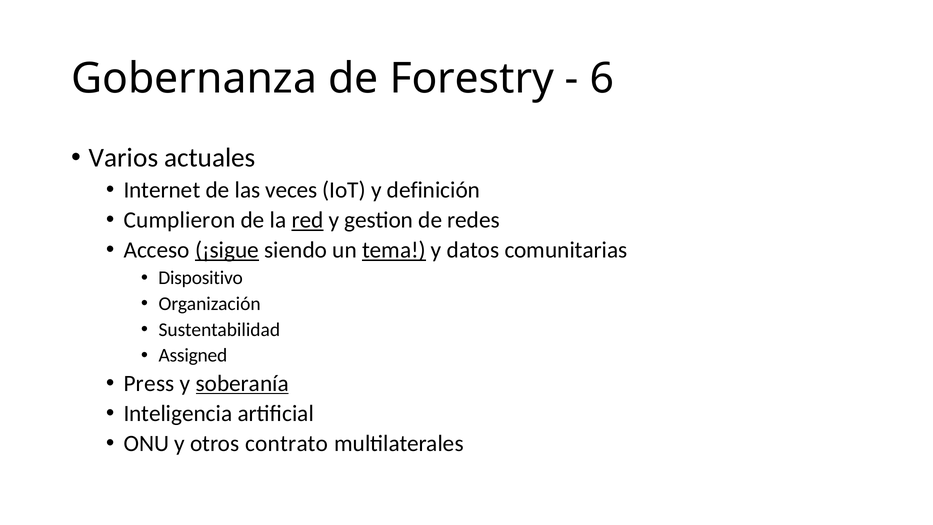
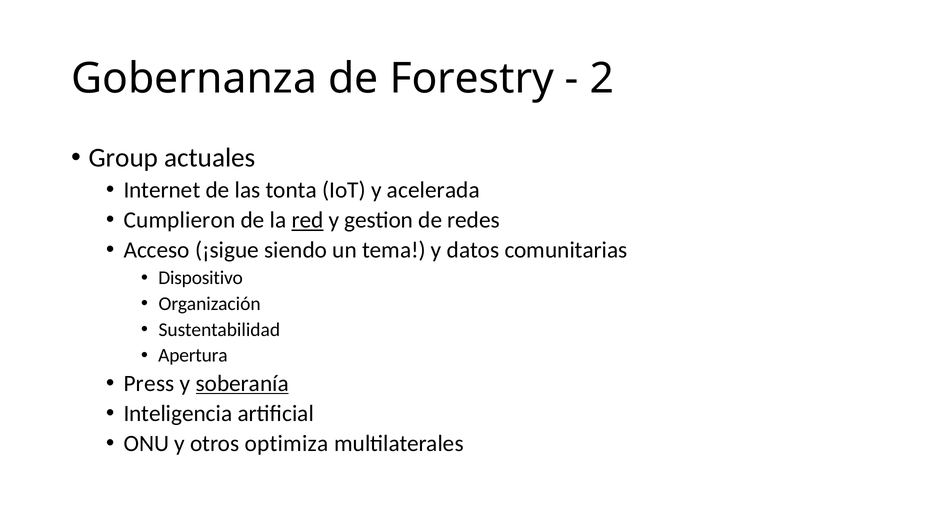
6: 6 -> 2 (602, 78)
Varios: Varios -> Group (123, 158)
veces: veces -> tonta (291, 190)
definición: definición -> acelerada (433, 190)
¡sigue underline: present -> none (227, 250)
tema underline: present -> none (394, 250)
Assigned: Assigned -> Apertura (193, 355)
contrato: contrato -> optimiza (287, 443)
